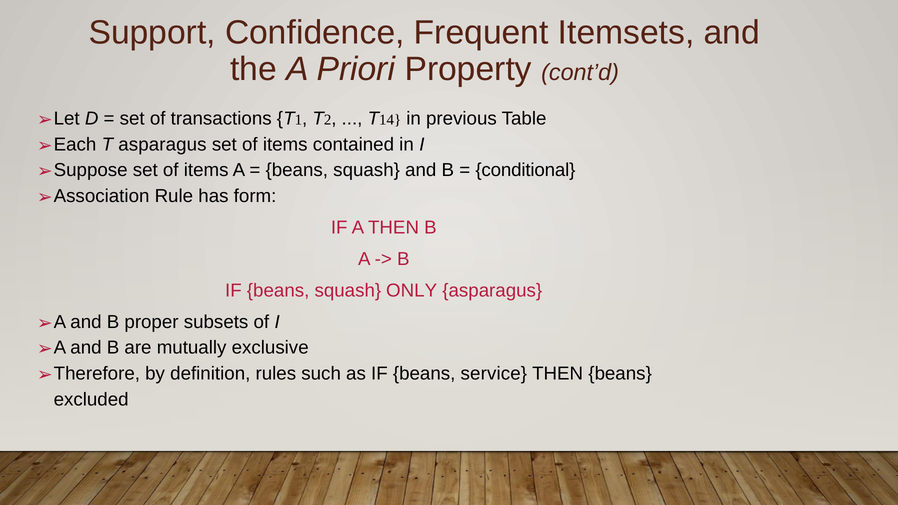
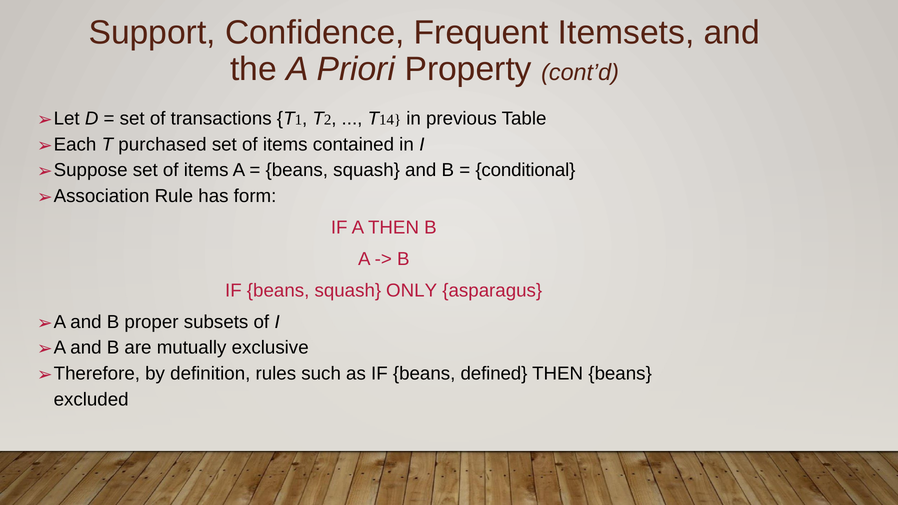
T asparagus: asparagus -> purchased (162, 145)
service: service -> defined (494, 374)
